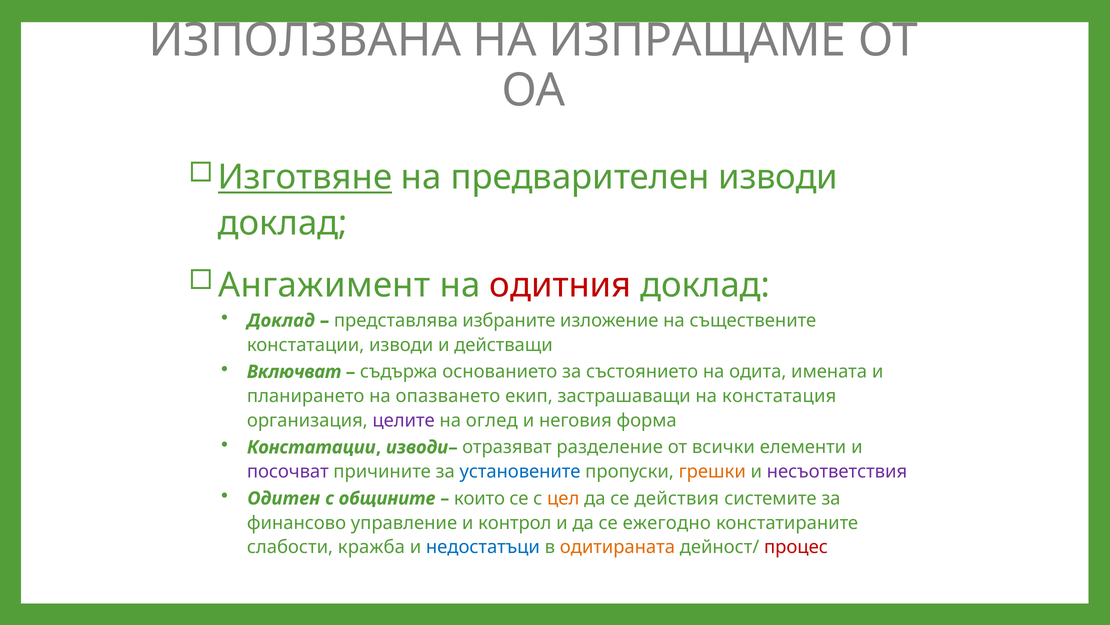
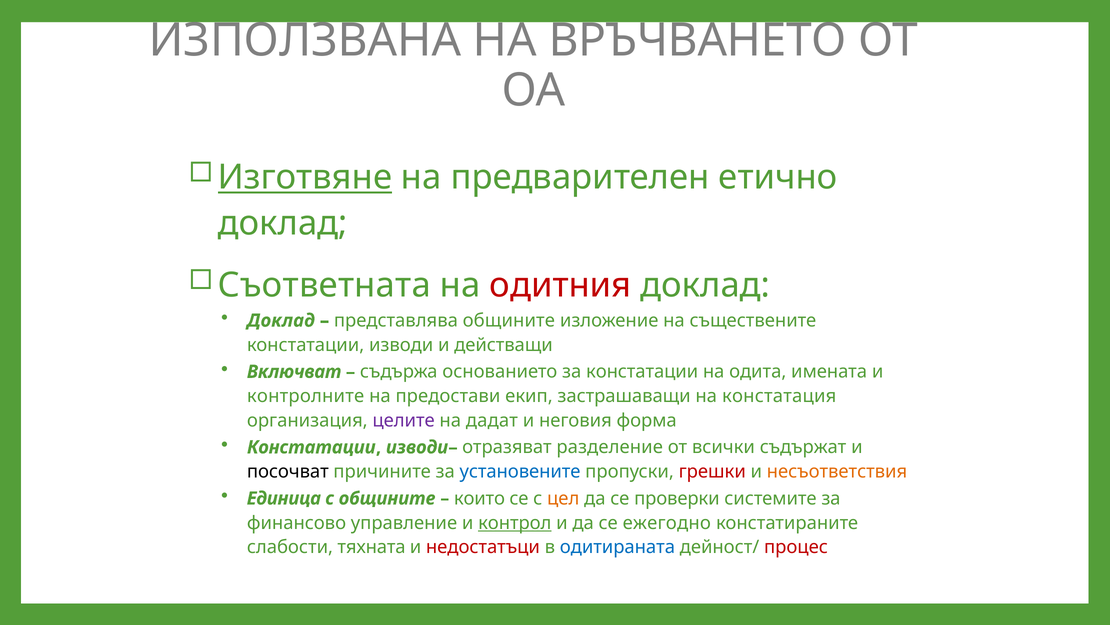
ИЗПРАЩАМЕ: ИЗПРАЩАМЕ -> ВРЪЧВАНЕТО (698, 41)
предварителен изводи: изводи -> етично (778, 177)
Ангажимент: Ангажимент -> Съответната (324, 285)
представлява избраните: избраните -> общините (509, 320)
за състоянието: състоянието -> констатации (642, 371)
планирането: планирането -> контролните (306, 396)
опазването: опазването -> предостави (448, 396)
оглед: оглед -> дадат (492, 420)
елементи: елементи -> съдържат (803, 447)
посочват colour: purple -> black (288, 471)
грешки colour: orange -> red (712, 471)
несъответствия colour: purple -> orange (837, 471)
Одитен: Одитен -> Единица (284, 498)
действия: действия -> проверки (677, 498)
контрол underline: none -> present (515, 522)
кражба: кражба -> тяхната (372, 547)
недостатъци colour: blue -> red (483, 547)
одитираната colour: orange -> blue (617, 547)
